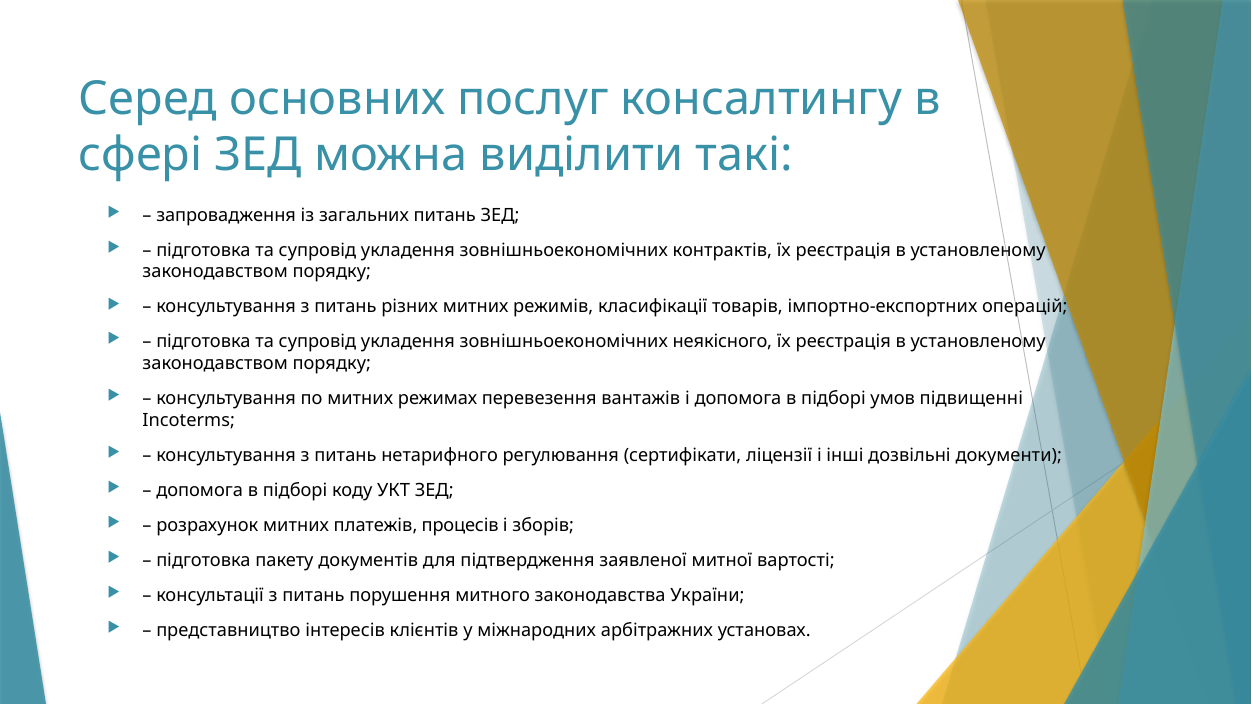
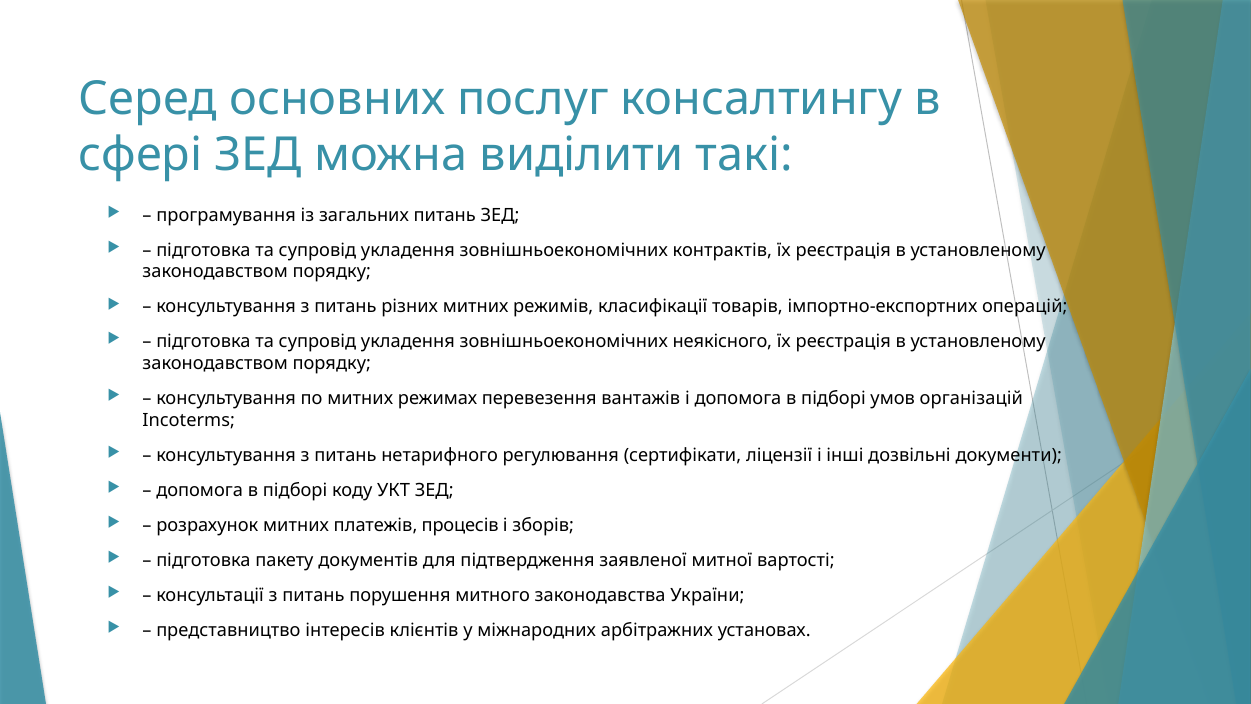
запровадження: запровадження -> програмування (226, 215)
підвищенні: підвищенні -> організацій (971, 399)
